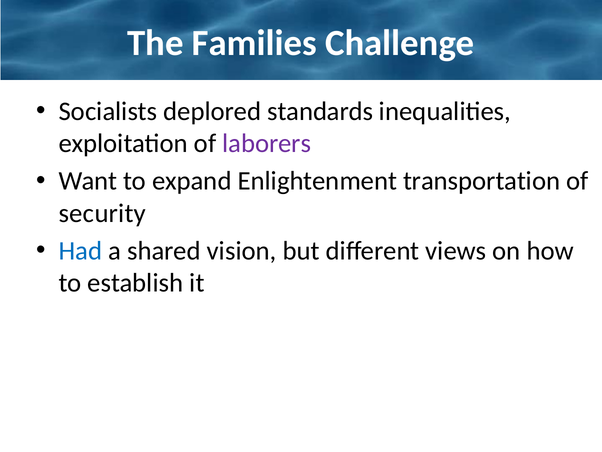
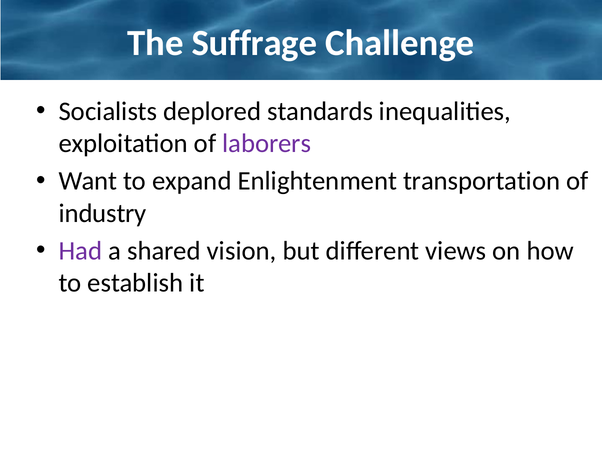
Families: Families -> Suffrage (254, 43)
security: security -> industry (103, 213)
Had colour: blue -> purple (80, 251)
